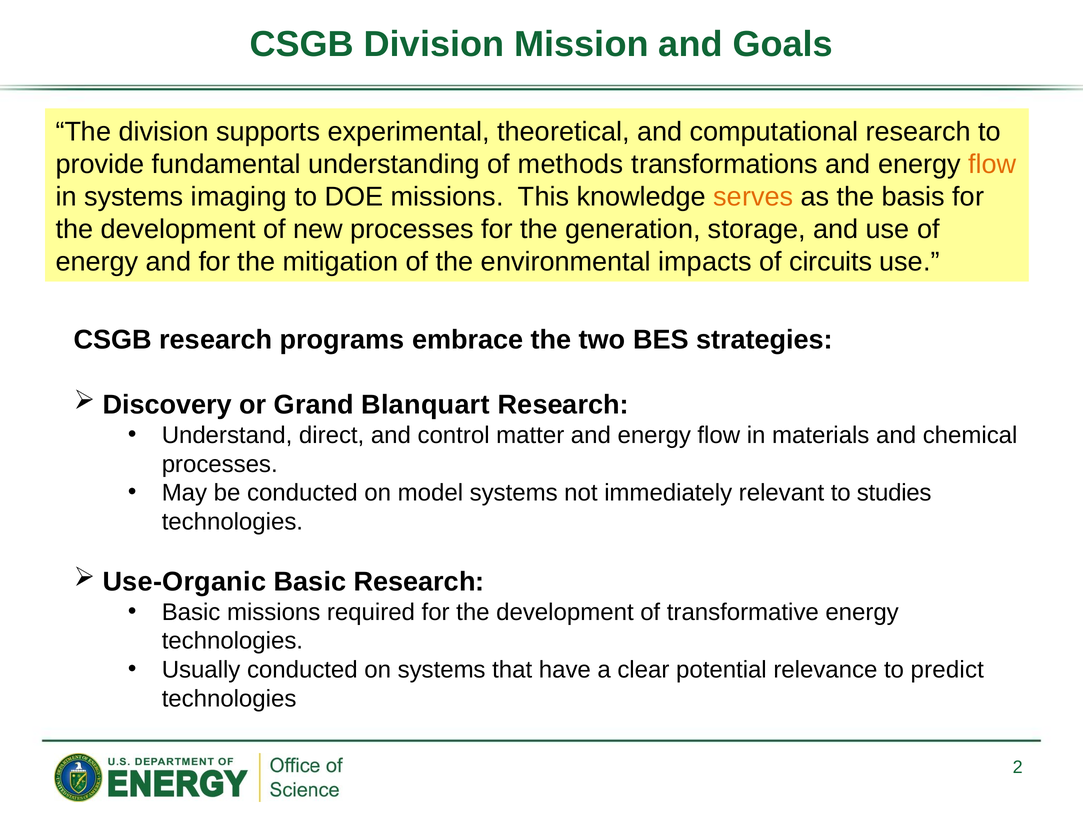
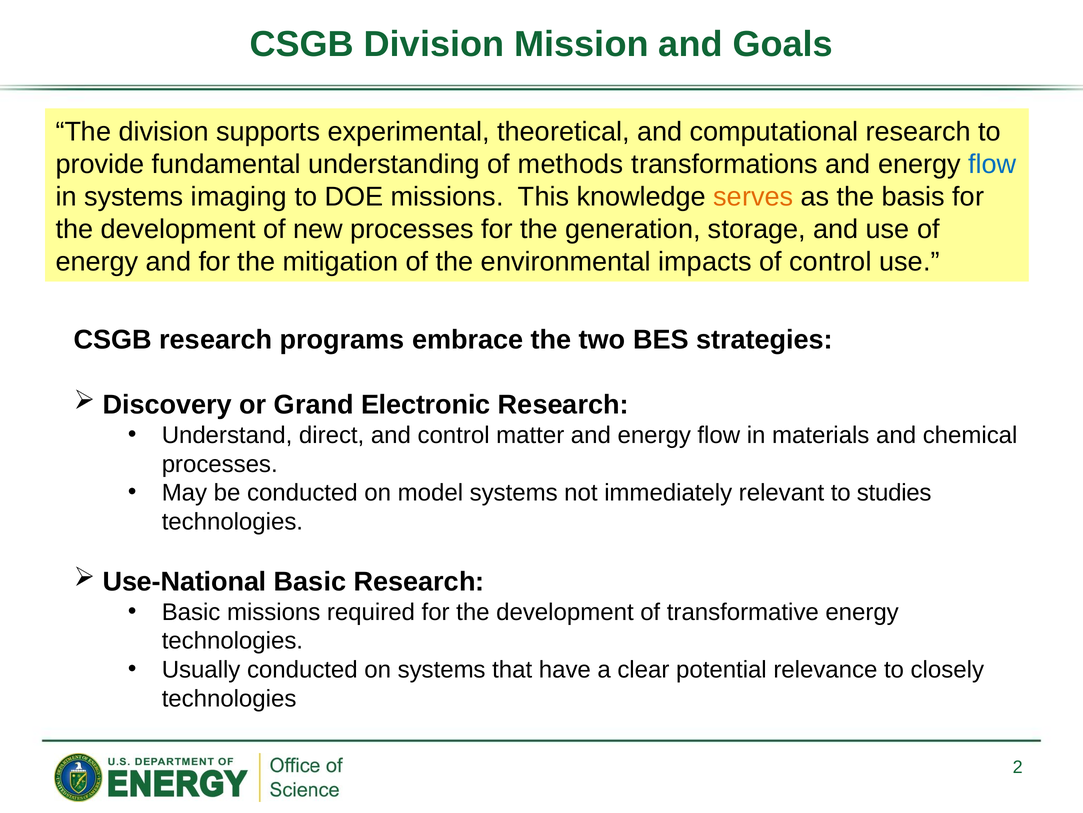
flow colour: orange -> blue (992, 164)
of circuits: circuits -> control (830, 262)
Blanquart: Blanquart -> Electronic (426, 404)
Use-Organic: Use-Organic -> Use-National (185, 581)
predict: predict -> closely (947, 669)
